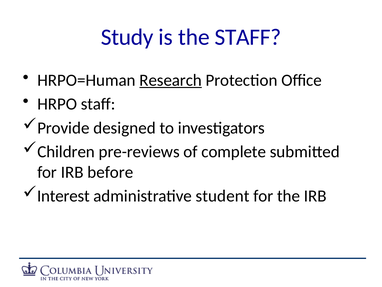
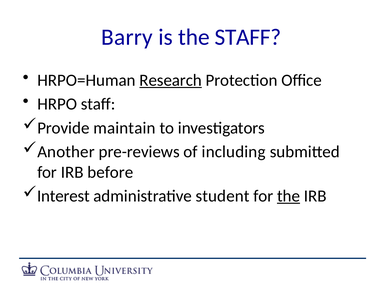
Study: Study -> Barry (127, 37)
designed: designed -> maintain (124, 128)
Children: Children -> Another (66, 151)
complete: complete -> including (234, 151)
the underline: none -> present (289, 196)
